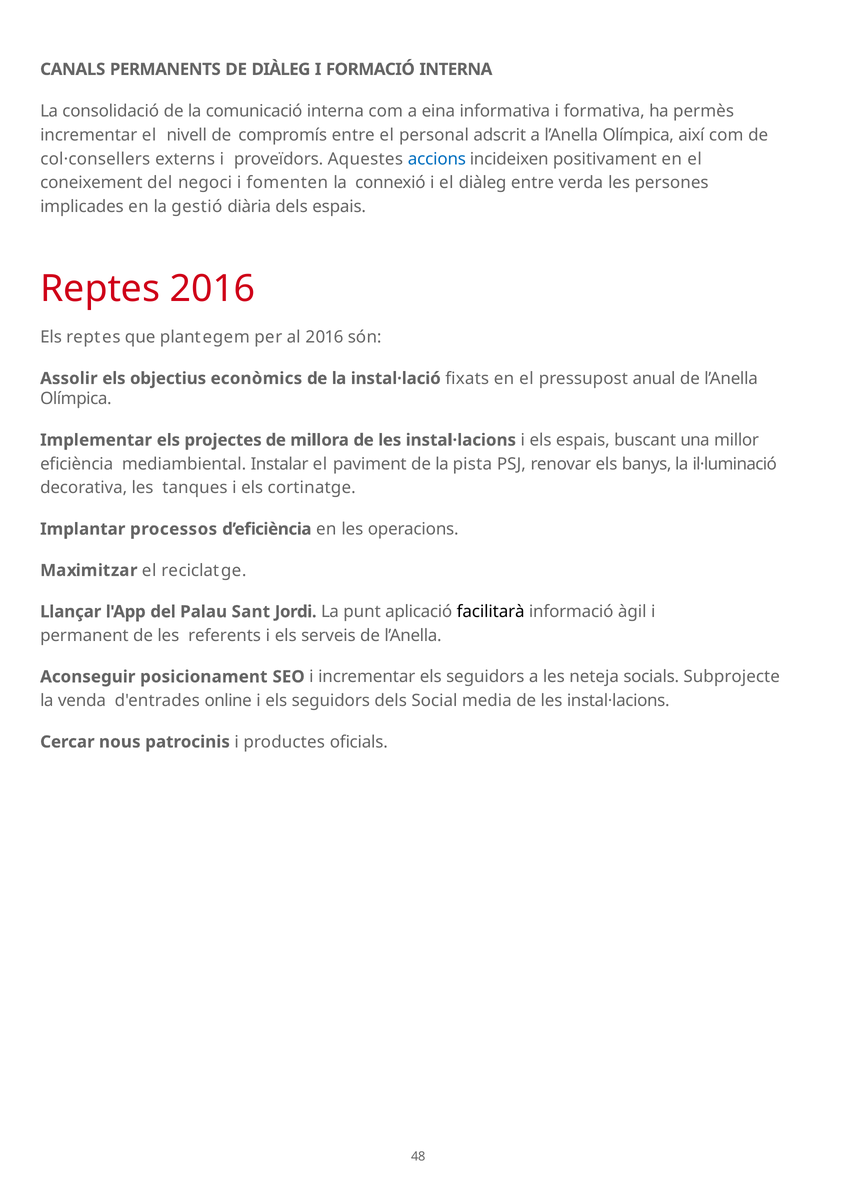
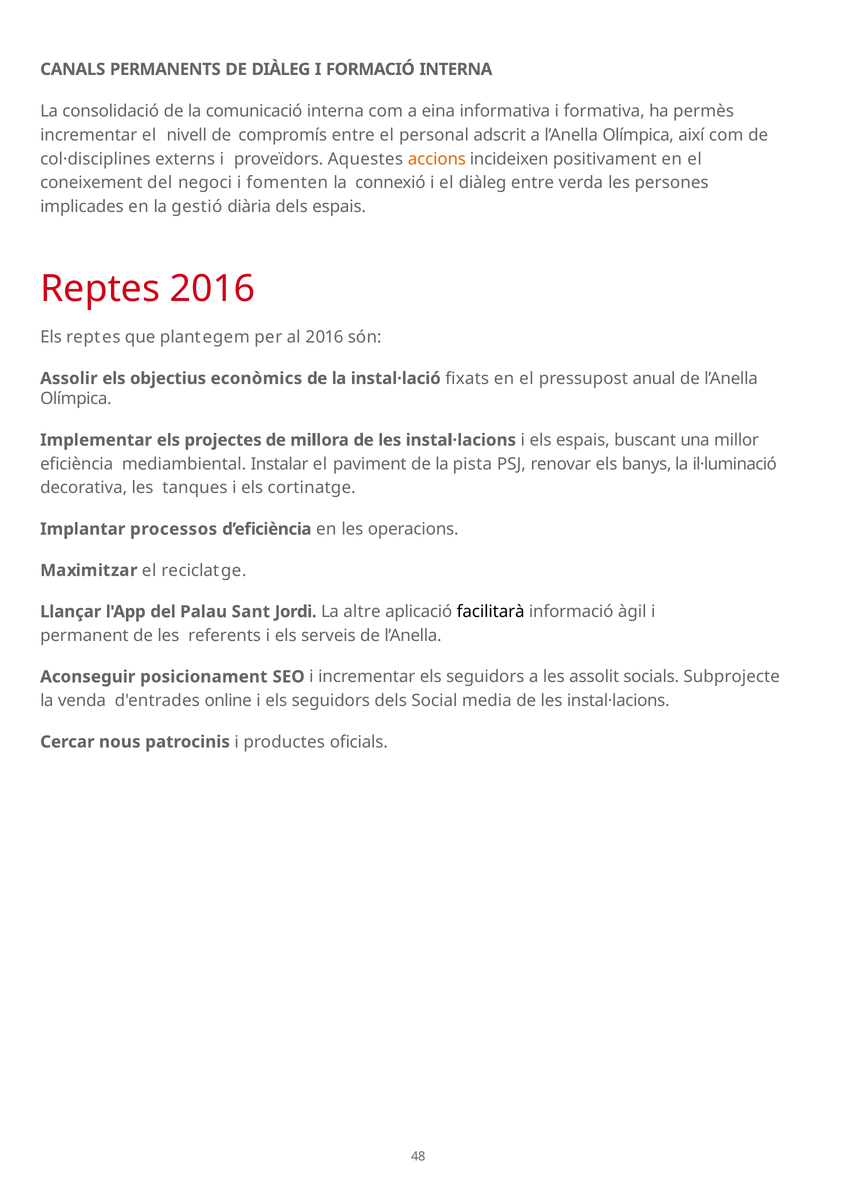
col·consellers: col·consellers -> col·disciplines (95, 159)
accions colour: blue -> orange (437, 159)
punt: punt -> altre (362, 612)
neteja: neteja -> assolit (594, 677)
